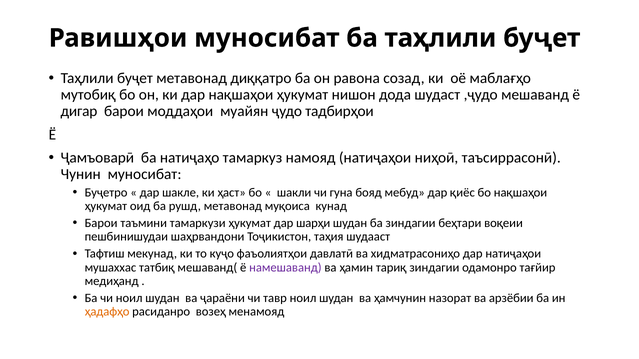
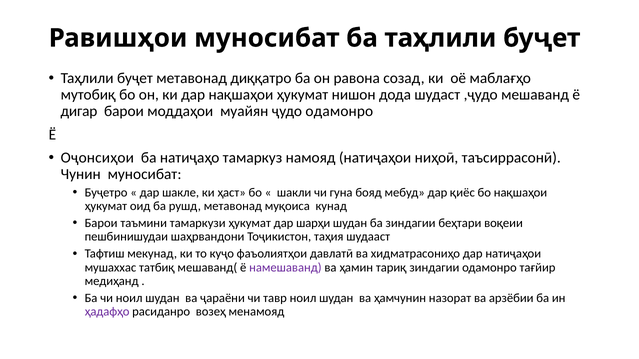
ҷудо тадбирҳои: тадбирҳои -> одамонро (339, 111)
Ҷамъоварӣ: Ҷамъоварӣ -> Оҷонсиҳои (97, 158)
ҳадафҳо colour: orange -> purple (107, 312)
